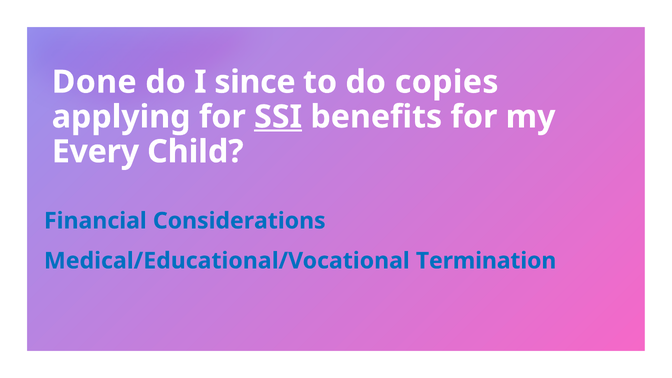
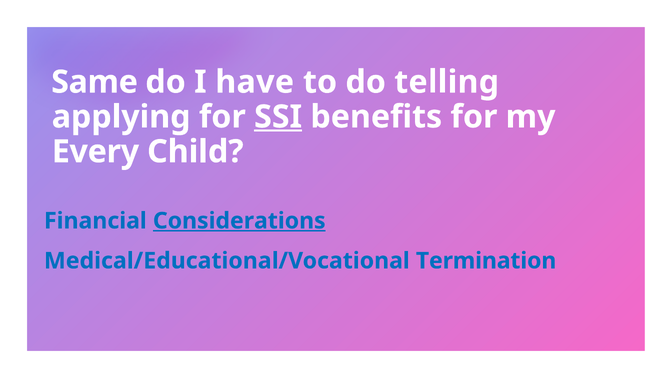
Done: Done -> Same (95, 82)
since: since -> have (255, 82)
copies: copies -> telling (447, 82)
Considerations underline: none -> present (239, 221)
